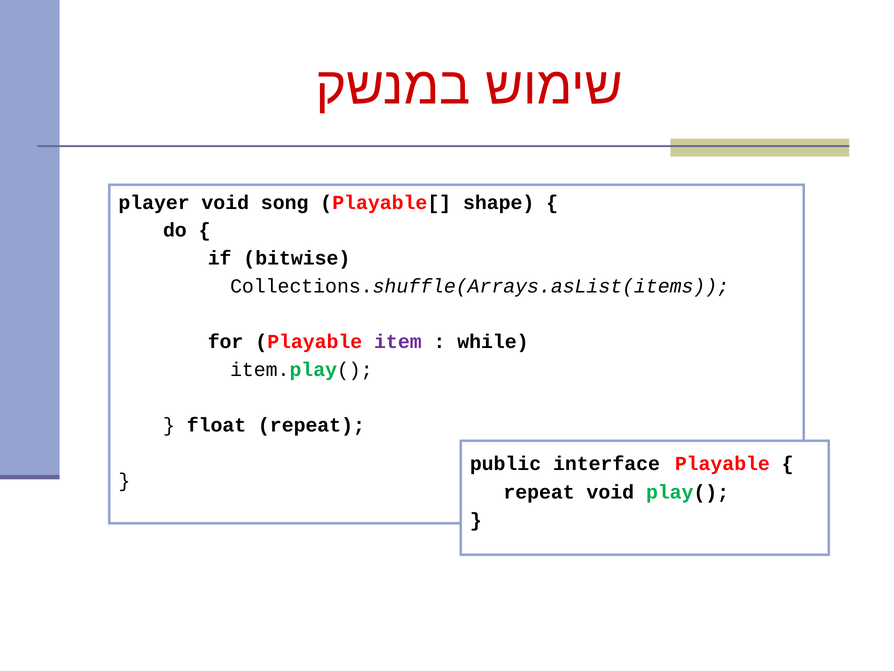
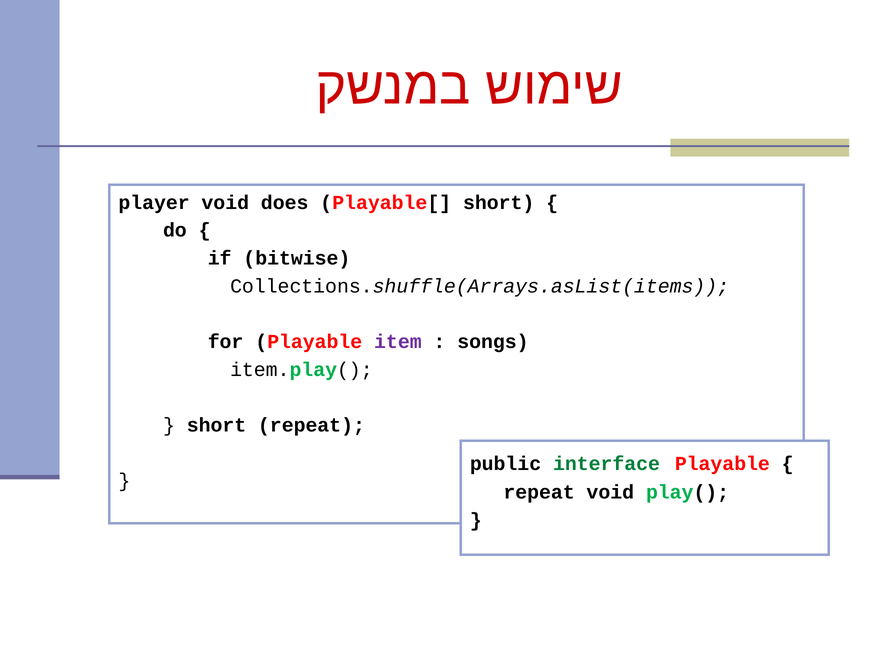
song: song -> does (285, 202)
Playable[ shape: shape -> short (499, 202)
while: while -> songs (493, 341)
float: float -> short (216, 425)
interface colour: black -> green (606, 463)
